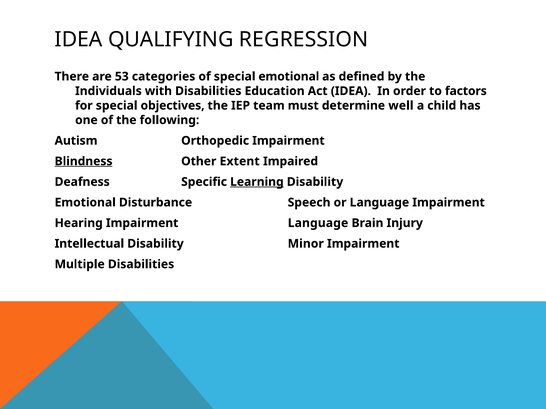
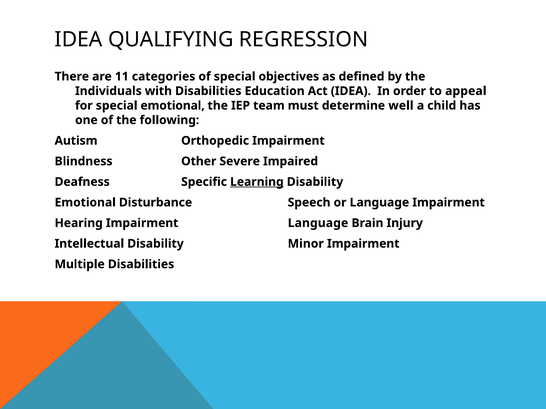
53: 53 -> 11 (122, 77)
special emotional: emotional -> objectives (289, 77)
factors: factors -> appeal (466, 91)
special objectives: objectives -> emotional (173, 106)
Blindness underline: present -> none (84, 161)
Extent: Extent -> Severe (240, 161)
